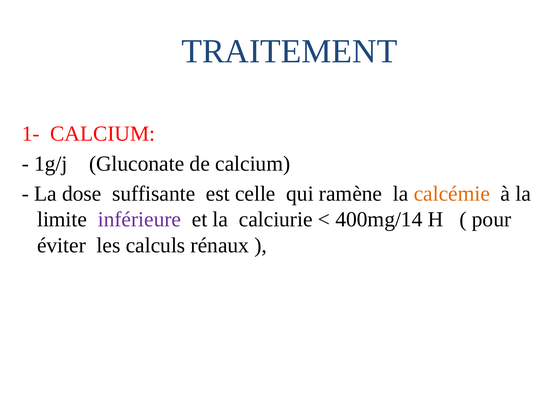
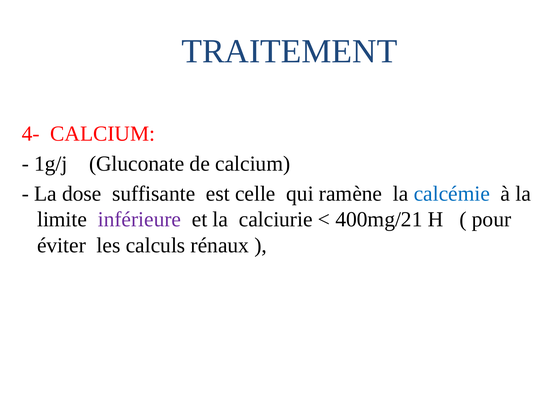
1-: 1- -> 4- (31, 134)
calcémie colour: orange -> blue (452, 194)
400mg/14: 400mg/14 -> 400mg/21 (379, 219)
